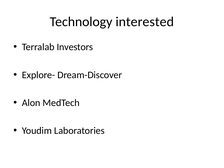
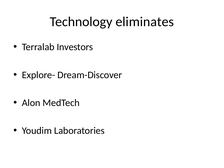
interested: interested -> eliminates (145, 22)
